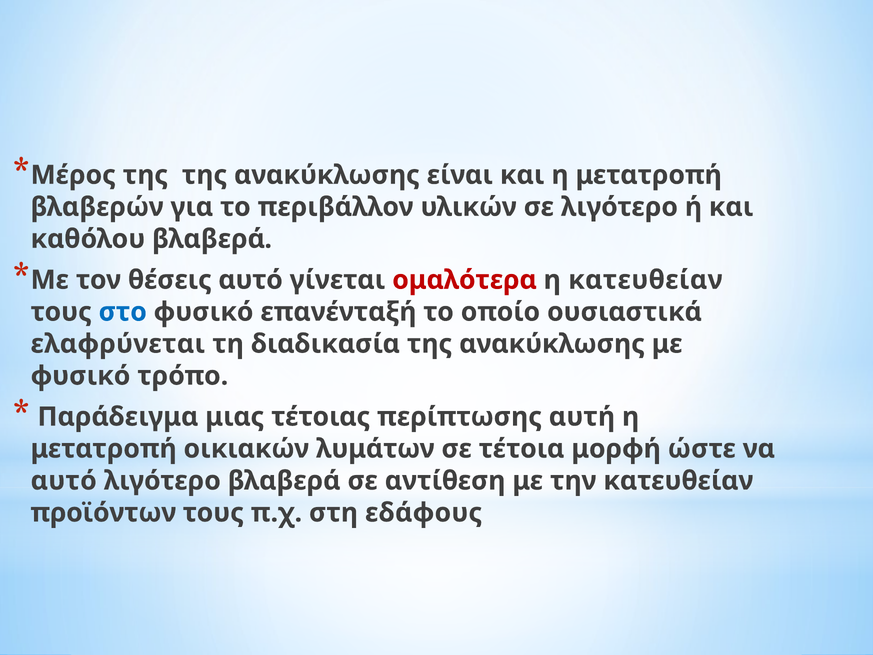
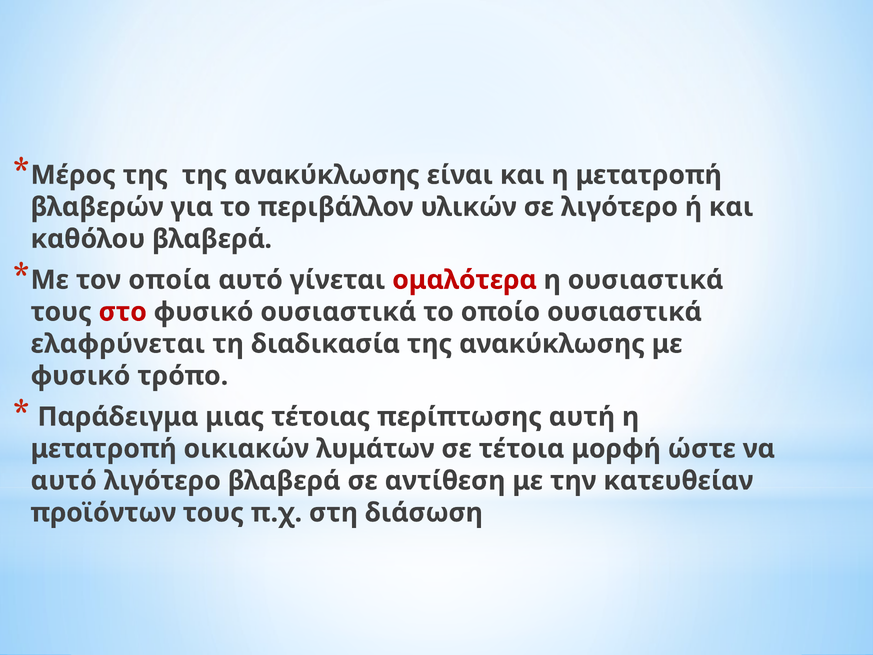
θέσεις: θέσεις -> οποία (170, 280)
η κατευθείαν: κατευθείαν -> ουσιαστικά (646, 280)
στο colour: blue -> red (123, 312)
φυσικό επανένταξή: επανένταξή -> ουσιαστικά (338, 312)
εδάφους: εδάφους -> διάσωση (424, 513)
